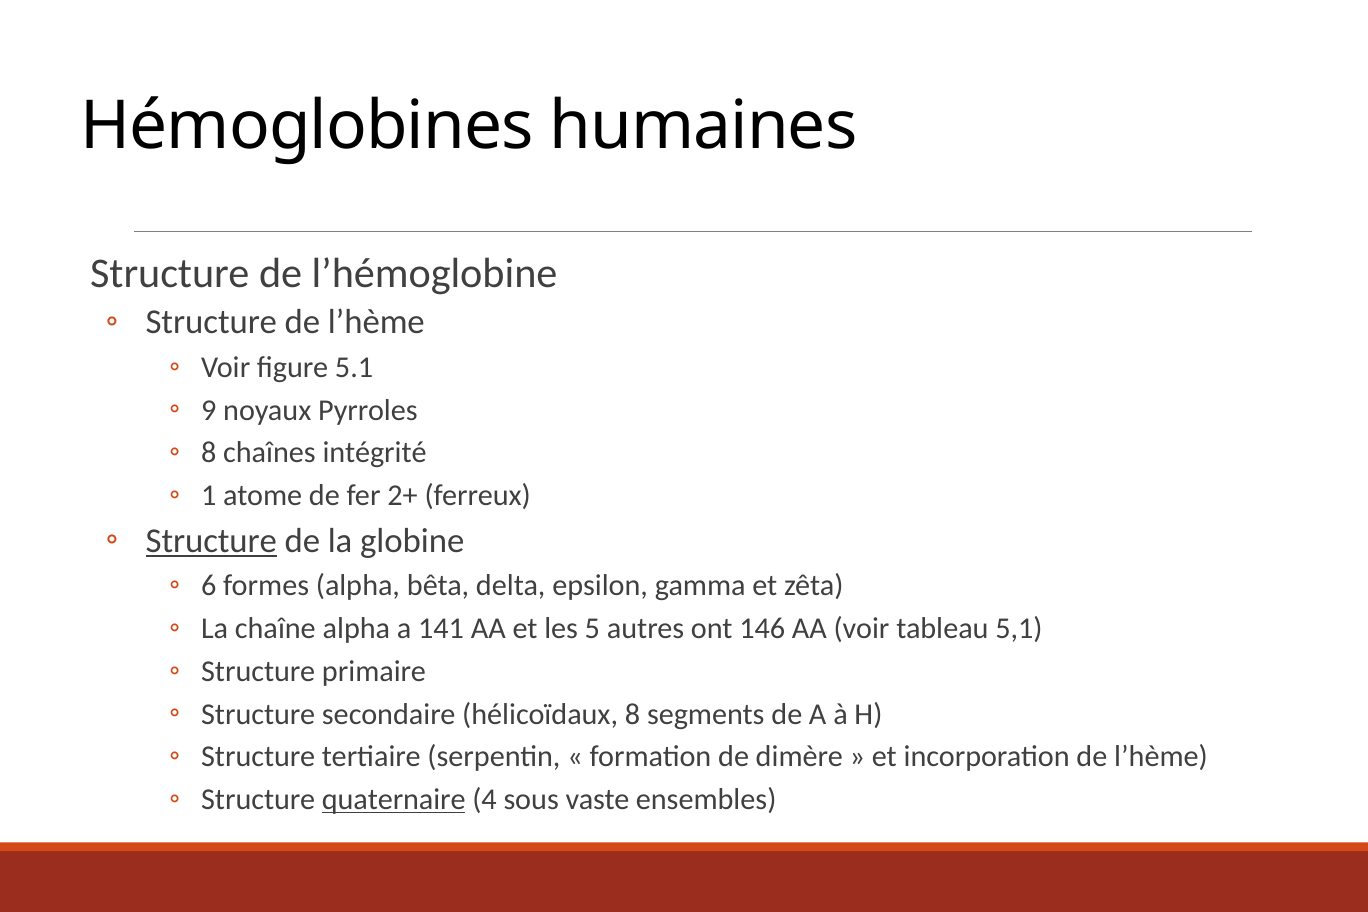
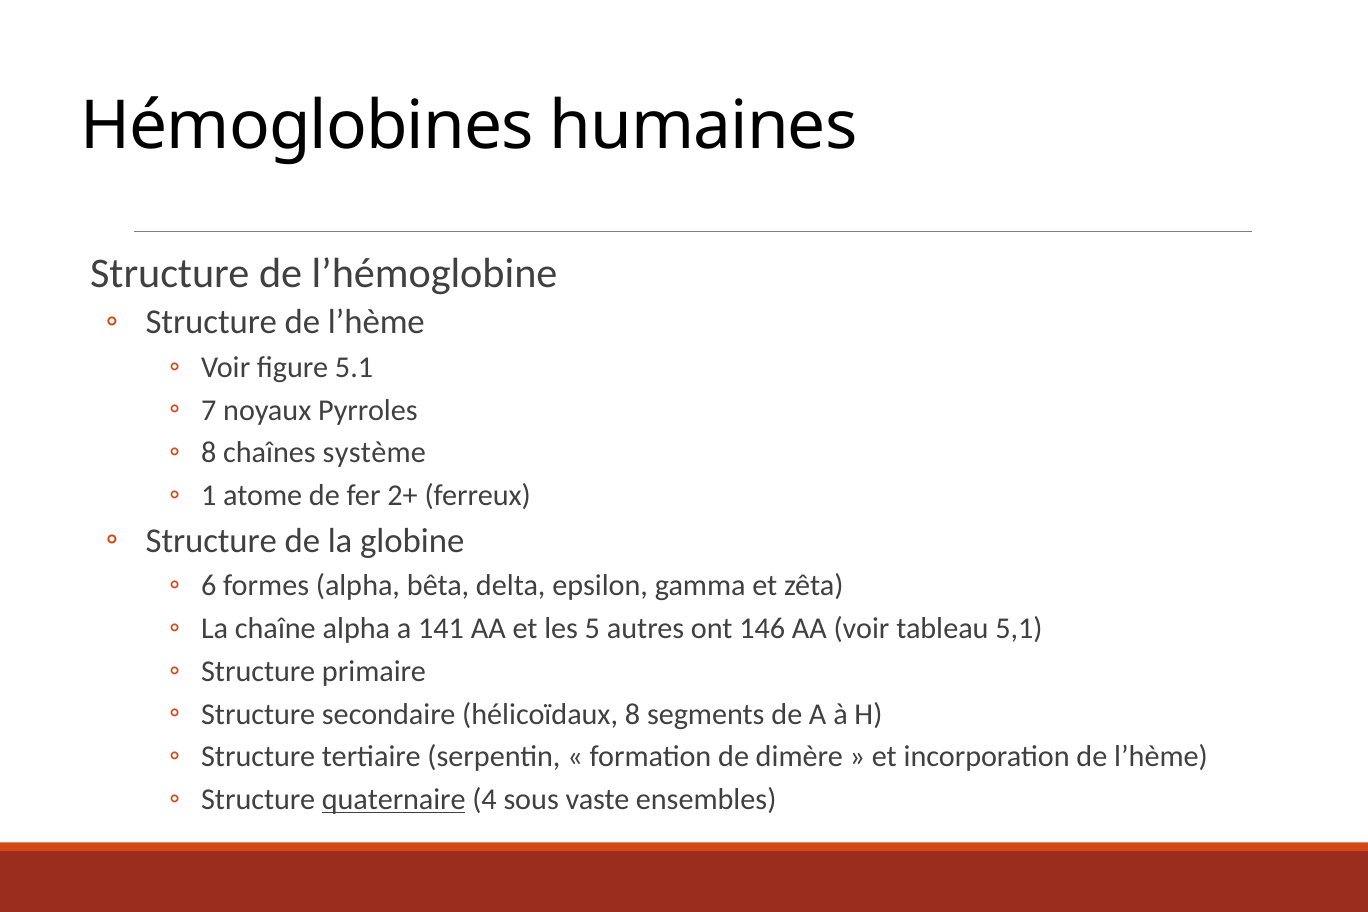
9: 9 -> 7 (209, 410)
intégrité: intégrité -> système (374, 453)
Structure underline: present -> none (211, 541)
